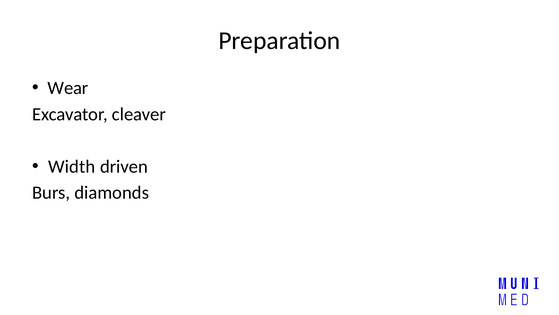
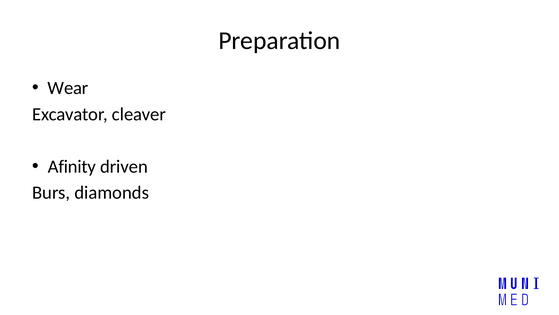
Width: Width -> Afinity (72, 166)
